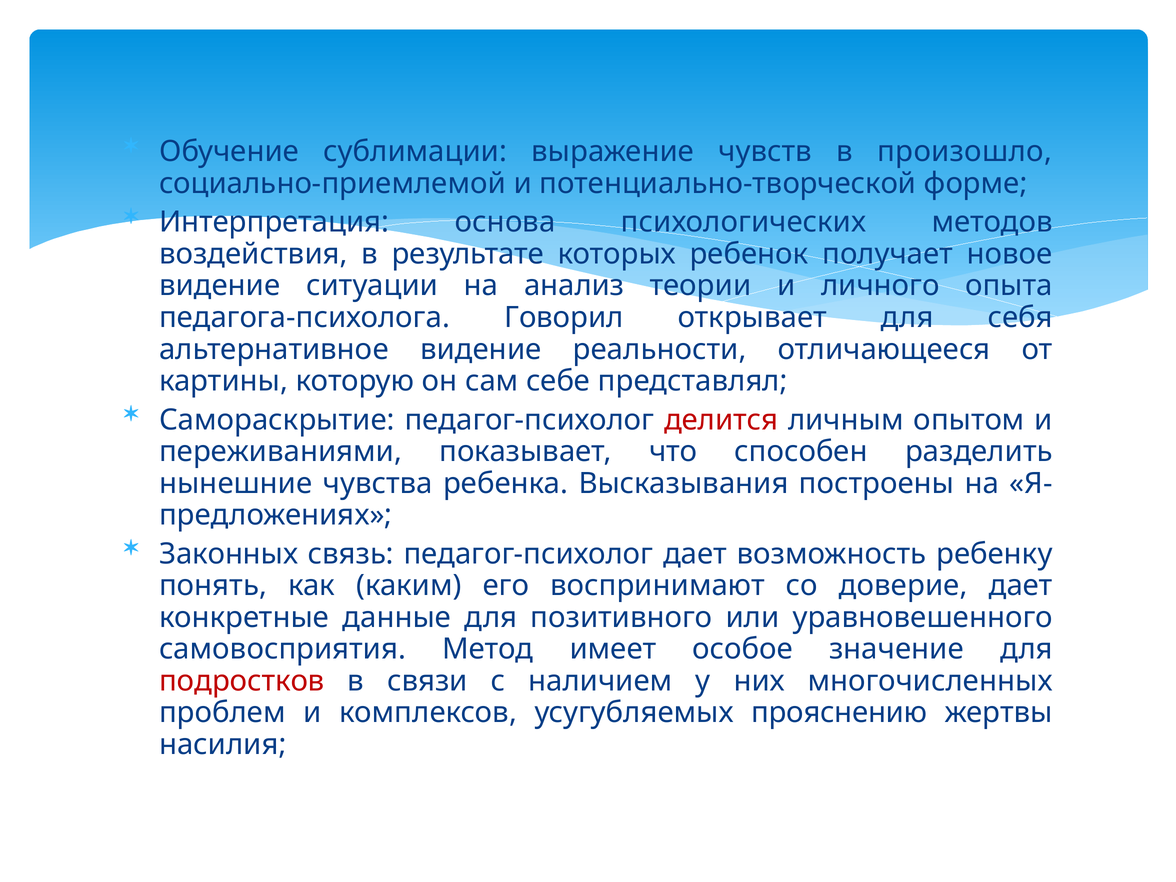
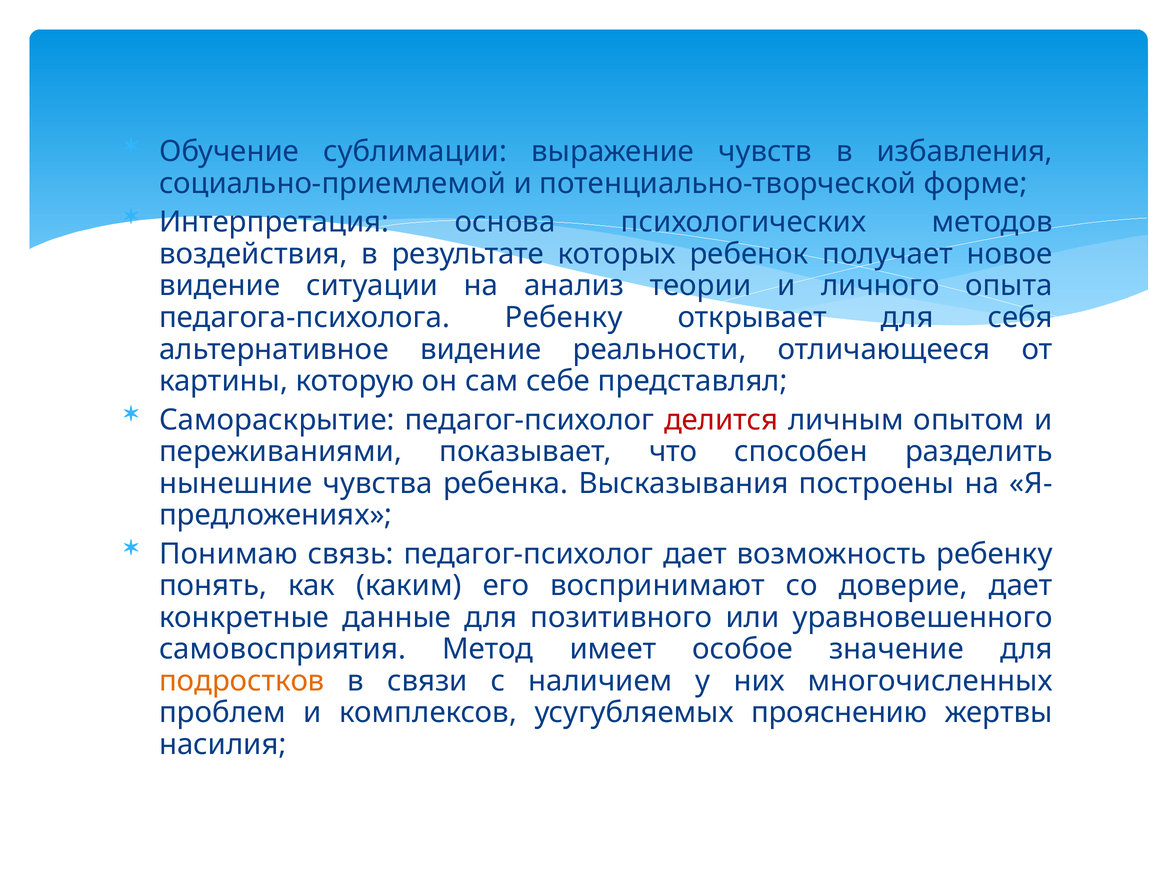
произошло: произошло -> избавления (965, 152)
педагога-психолога Говорил: Говорил -> Ребенку (564, 318)
Законных: Законных -> Понимаю (228, 554)
подростков colour: red -> orange (242, 681)
